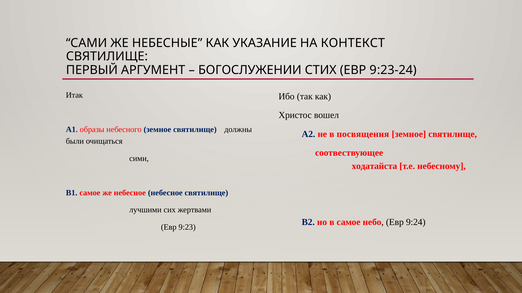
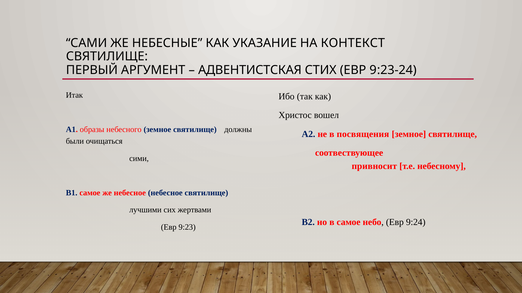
БОГОСЛУЖЕНИИ: БОГОСЛУЖЕНИИ -> АДВЕНТИСТСКАЯ (250, 70)
ходатайста: ходатайста -> привносит (374, 166)
